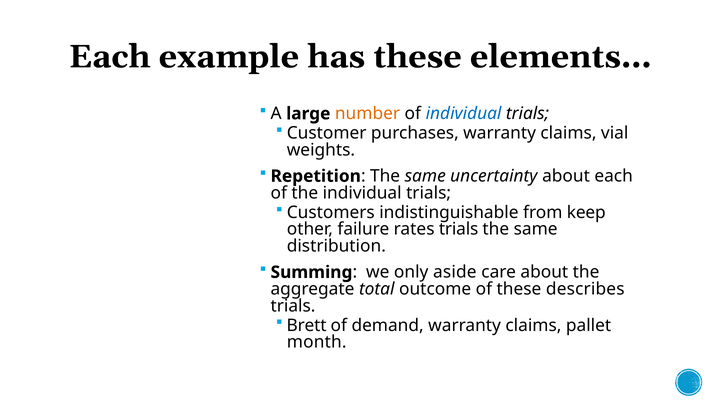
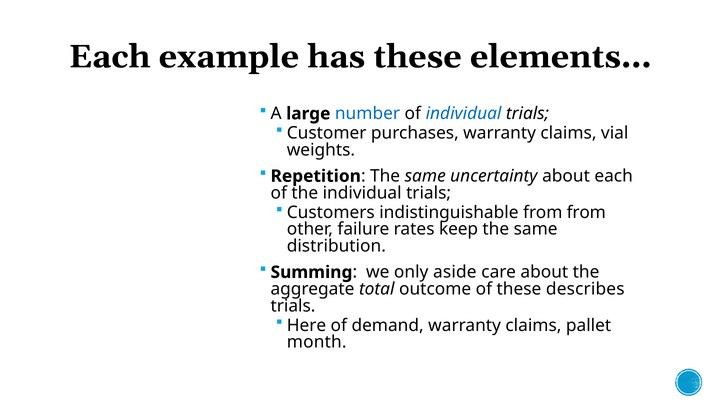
number colour: orange -> blue (367, 114)
from keep: keep -> from (586, 212)
rates trials: trials -> keep (459, 229)
Brett: Brett -> Here (306, 325)
